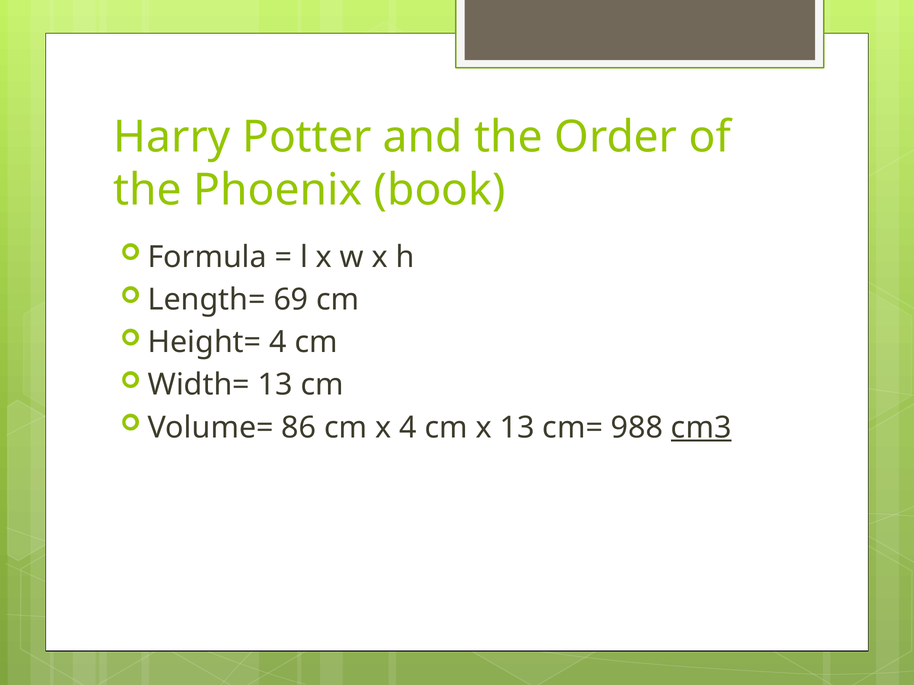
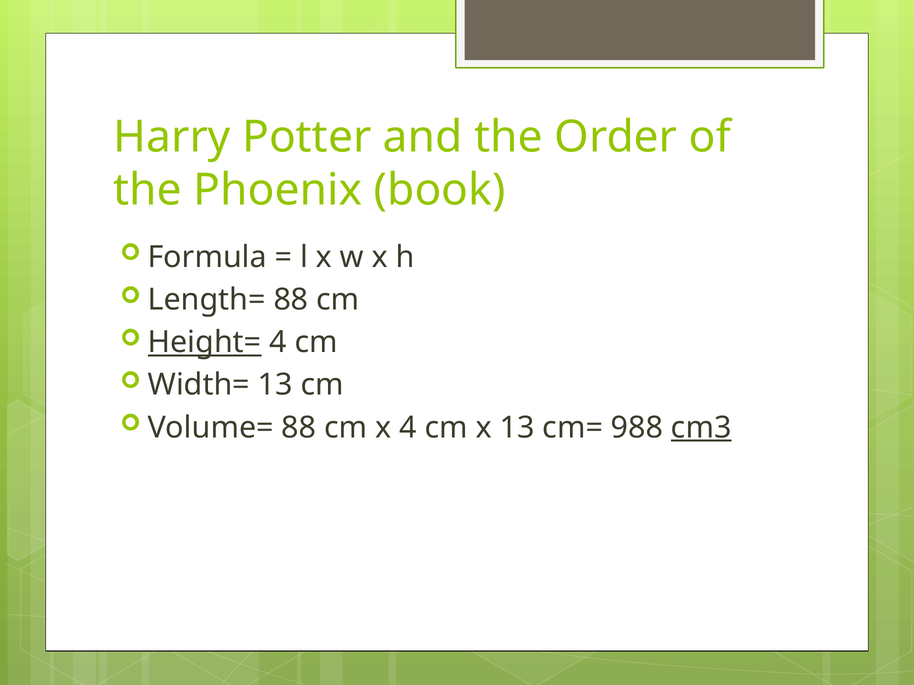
Length= 69: 69 -> 88 (291, 300)
Height= underline: none -> present (205, 343)
Volume= 86: 86 -> 88 (299, 428)
